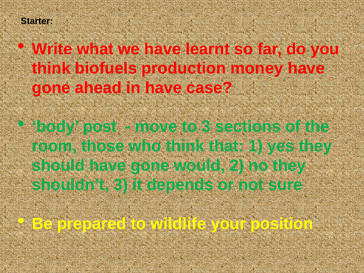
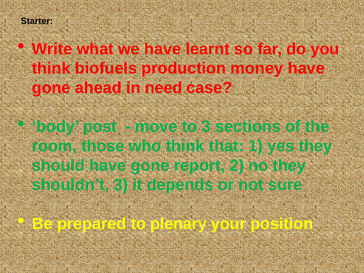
in have: have -> need (164, 88)
would: would -> report (199, 165)
wildlife: wildlife -> plenary (179, 224)
